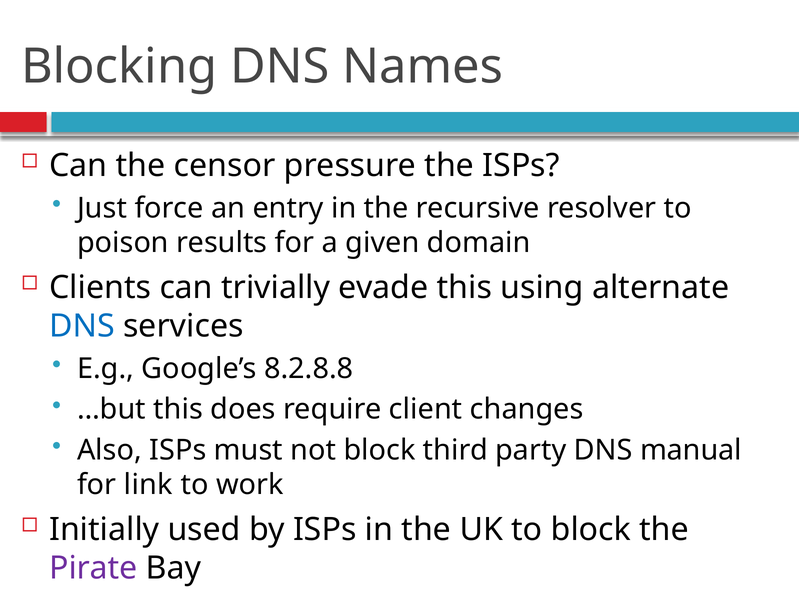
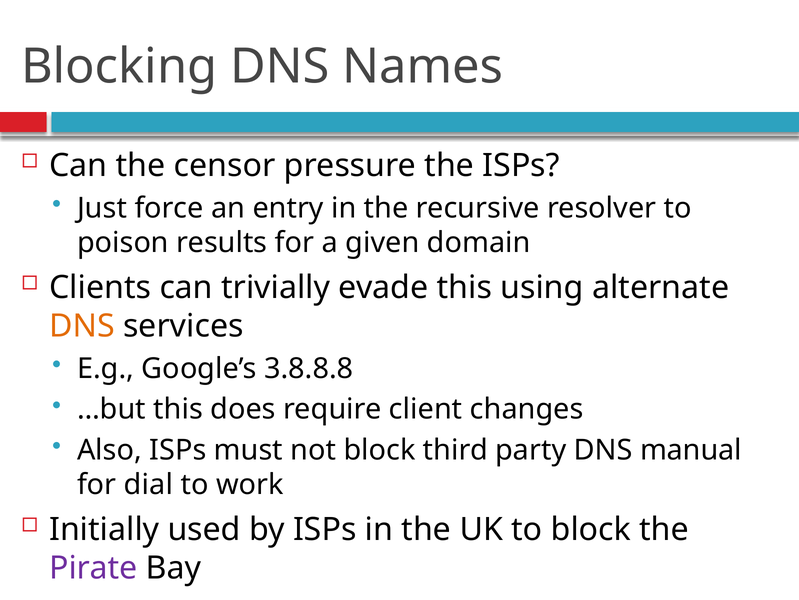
DNS colour: blue -> orange (82, 326)
8.2.8.8: 8.2.8.8 -> 3.8.8.8 (309, 368)
link: link -> dial (148, 484)
